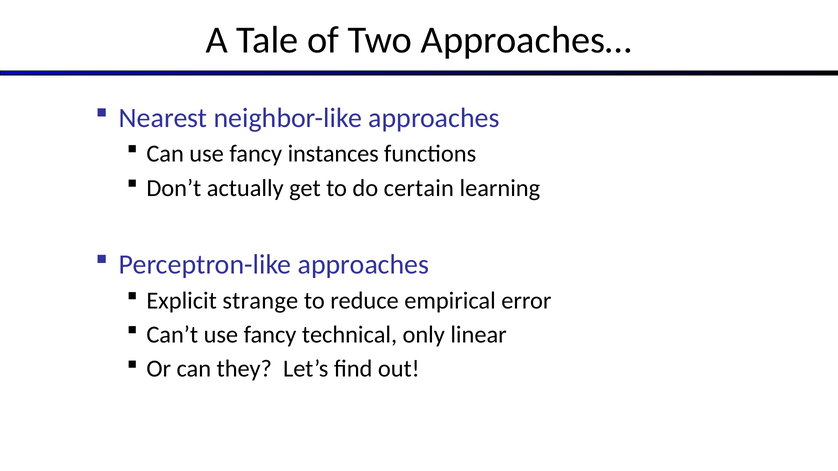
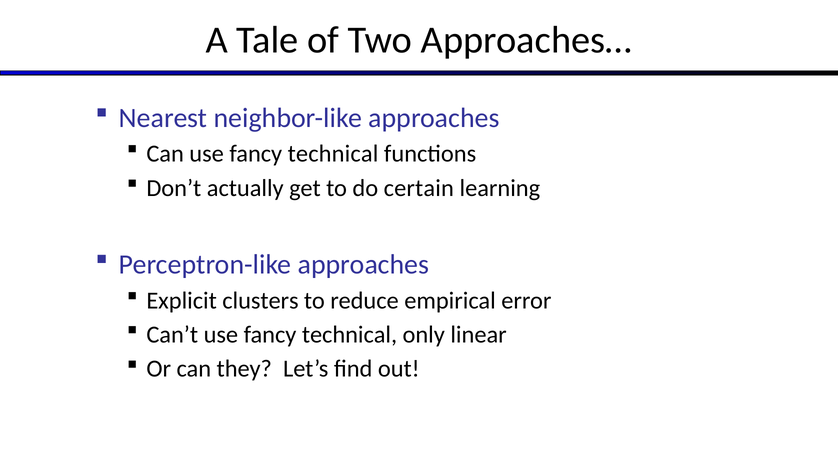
Can use fancy instances: instances -> technical (333, 154)
strange: strange -> clusters (260, 301)
